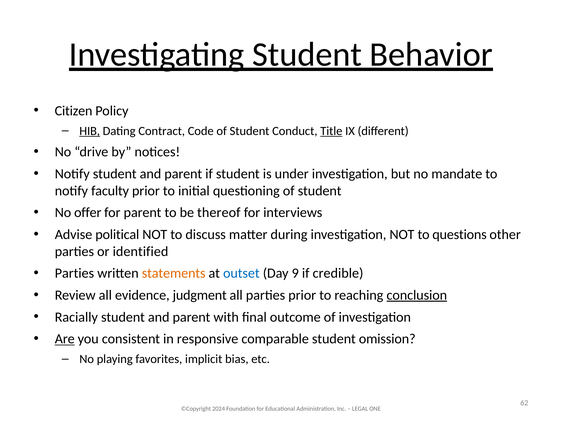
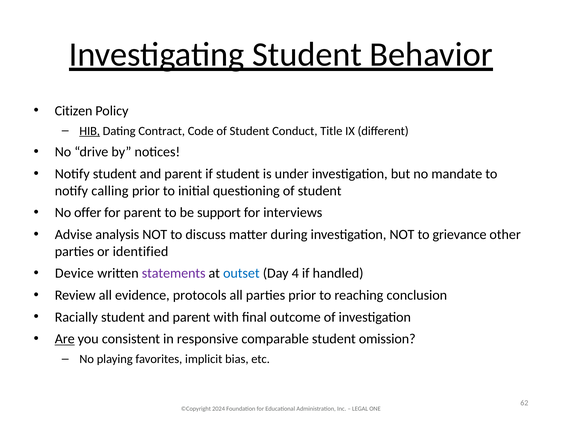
Title underline: present -> none (331, 131)
faculty: faculty -> calling (110, 191)
thereof: thereof -> support (219, 212)
political: political -> analysis (117, 234)
questions: questions -> grievance (460, 234)
Parties: Parties -> Device (74, 273)
statements colour: orange -> purple (174, 273)
9: 9 -> 4 (295, 273)
credible: credible -> handled (338, 273)
judgment: judgment -> protocols (200, 295)
conclusion underline: present -> none (417, 295)
